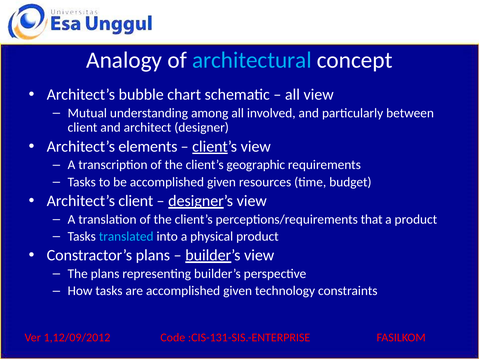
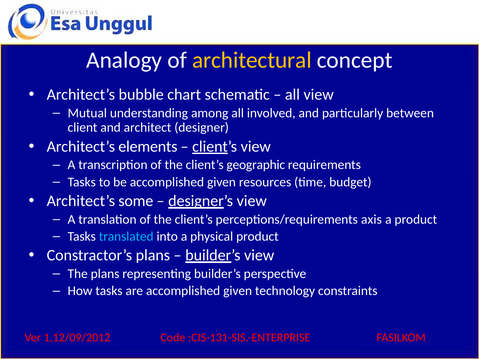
architectural colour: light blue -> yellow (252, 60)
Architect’s client: client -> some (136, 201)
that: that -> axis (371, 220)
